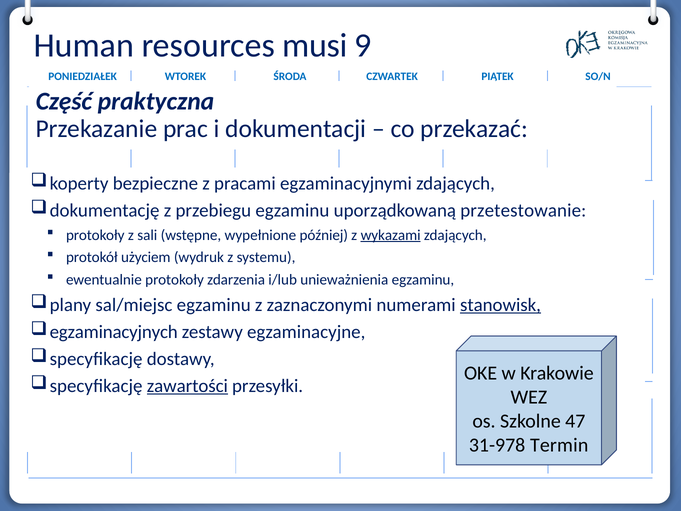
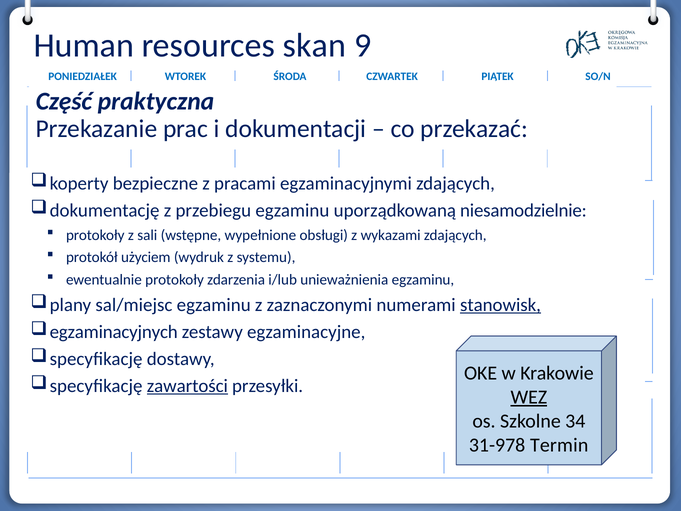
musi: musi -> skan (315, 45)
przetestowanie: przetestowanie -> niesamodzielnie (523, 211)
później: później -> obsługi (324, 235)
wykazami underline: present -> none (391, 235)
WEZ underline: none -> present (529, 397)
47: 47 -> 34 (575, 421)
